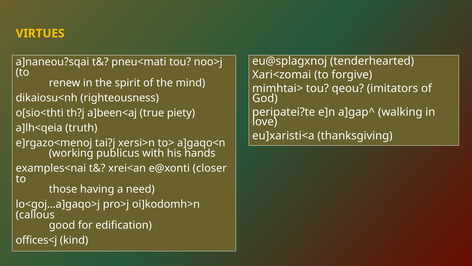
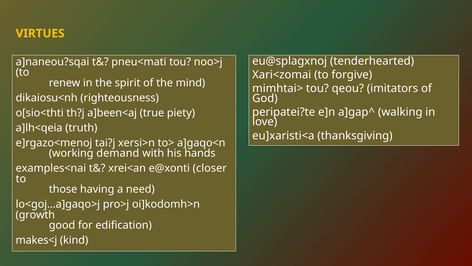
publicus: publicus -> demand (118, 153)
callous: callous -> growth (35, 214)
offices<j: offices<j -> makes<j (36, 240)
